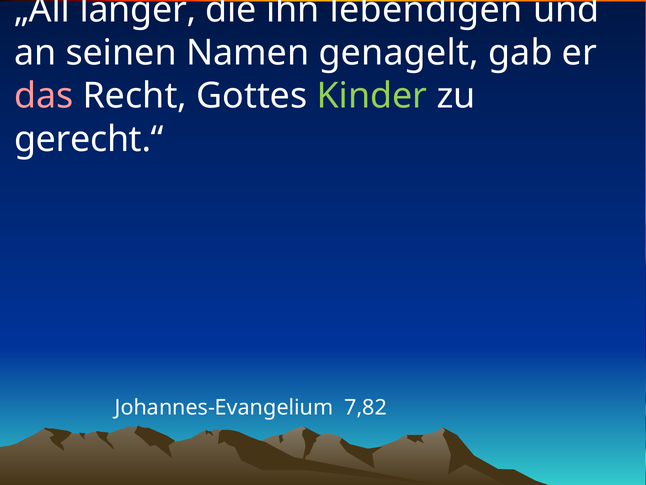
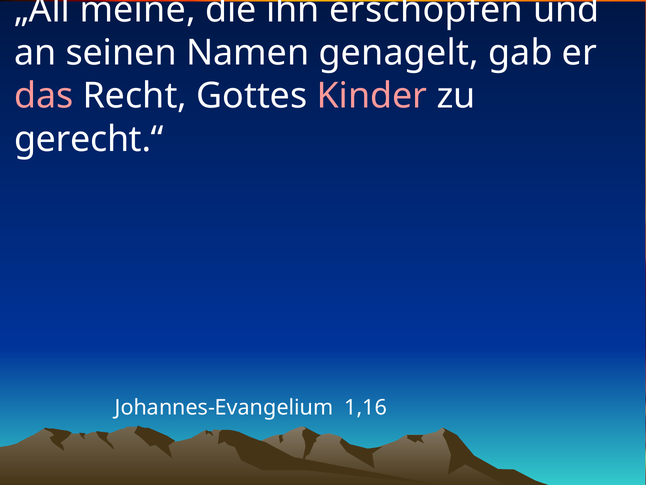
länger: länger -> meine (138, 10)
lebendigen: lebendigen -> erschöpfen (426, 10)
Kinder colour: light green -> pink (372, 96)
7,82: 7,82 -> 1,16 (366, 407)
